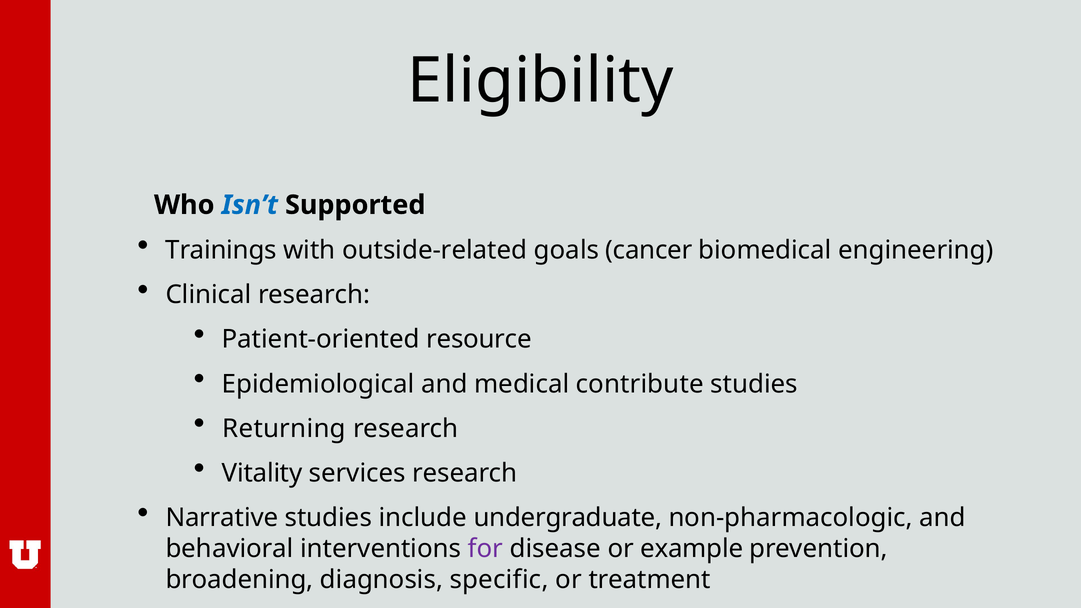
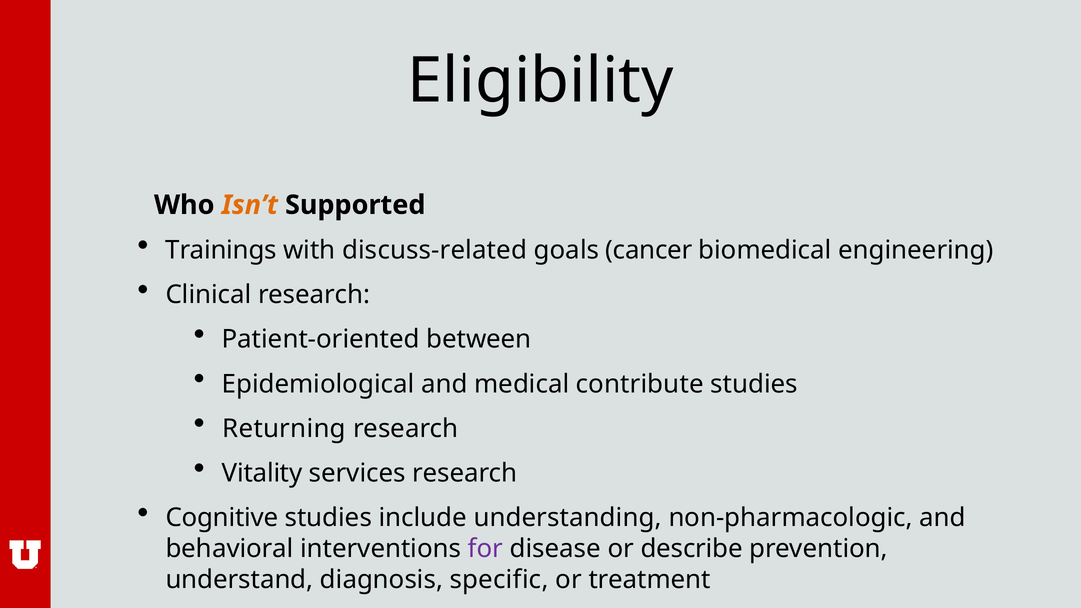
Isn’t colour: blue -> orange (250, 205)
outside-related: outside-related -> discuss-related (435, 250)
resource: resource -> between (479, 339)
Narrative: Narrative -> Cognitive (222, 518)
undergraduate: undergraduate -> understanding (568, 518)
example: example -> describe (692, 549)
broadening: broadening -> understand (239, 580)
